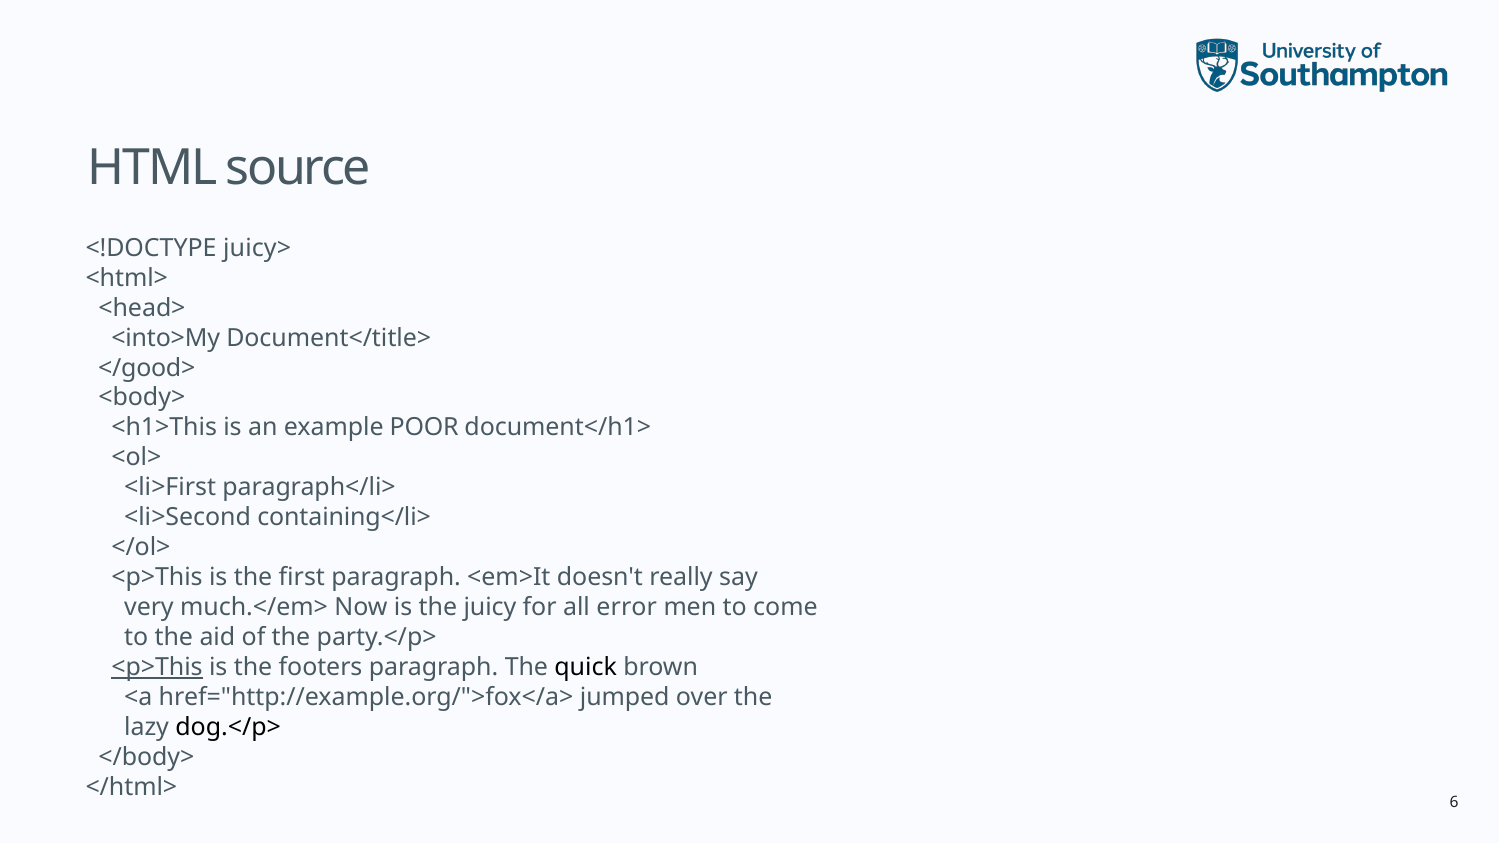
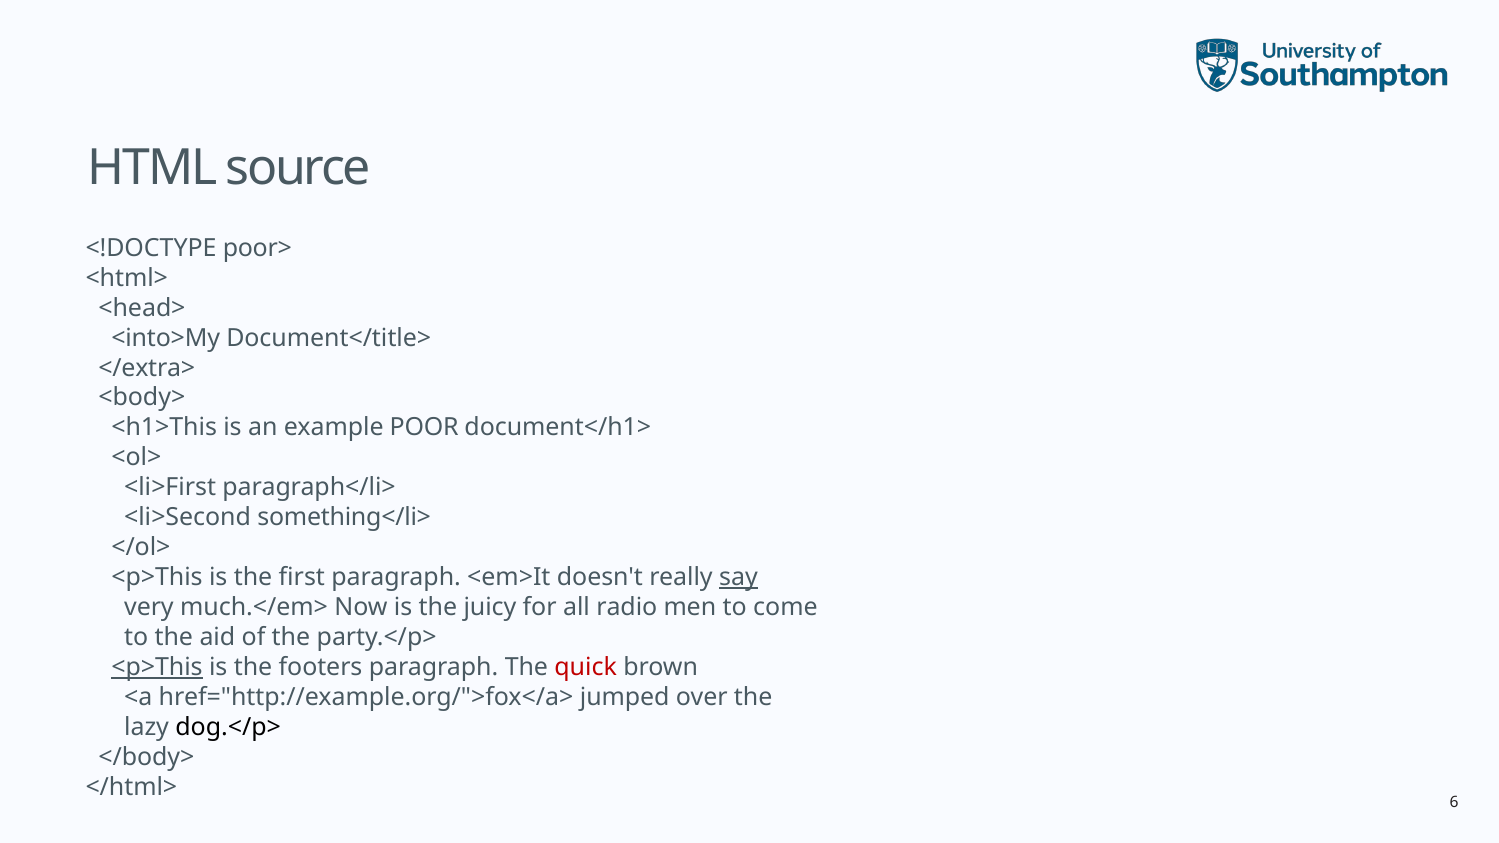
juicy>: juicy> -> poor> (257, 248)
</good>: </good> -> </extra> (147, 368)
containing</li>: containing</li> -> something</li> (344, 518)
say underline: none -> present (739, 578)
error: error -> radio (627, 608)
quick colour: black -> red (586, 668)
